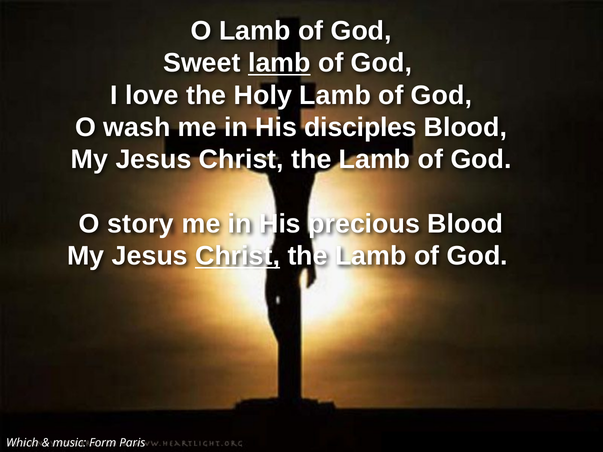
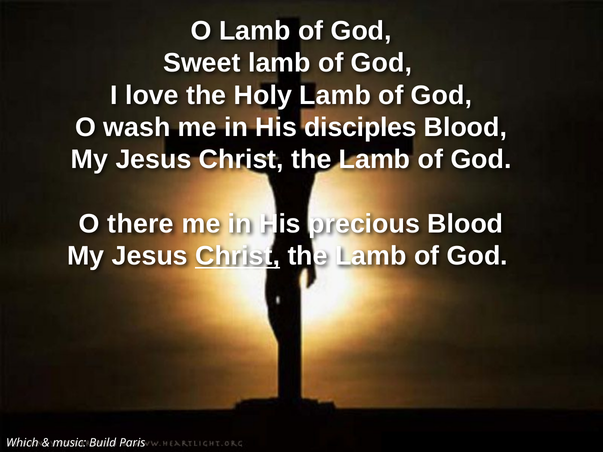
lamb underline: present -> none (279, 63)
story: story -> there (141, 224)
Form: Form -> Build (103, 443)
